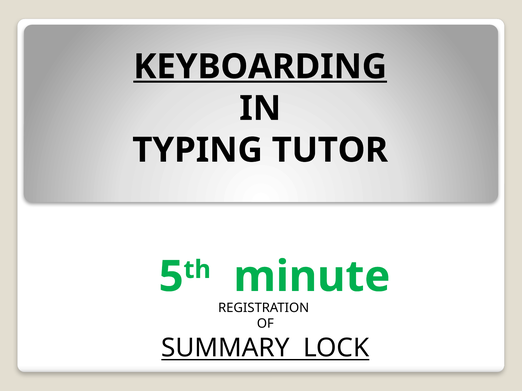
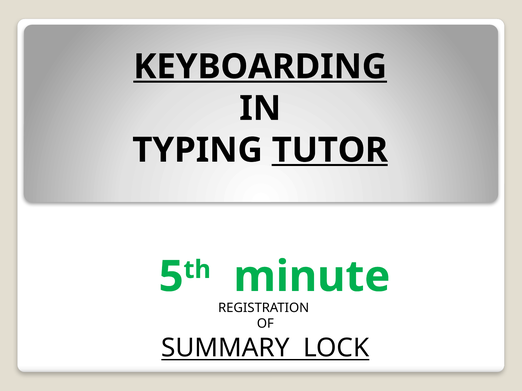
TUTOR underline: none -> present (330, 150)
